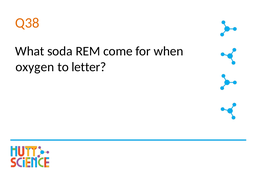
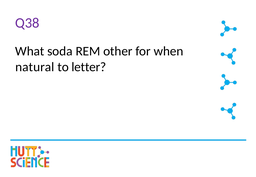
Q38 colour: orange -> purple (27, 23)
come: come -> other (118, 51)
oxygen: oxygen -> natural (35, 67)
